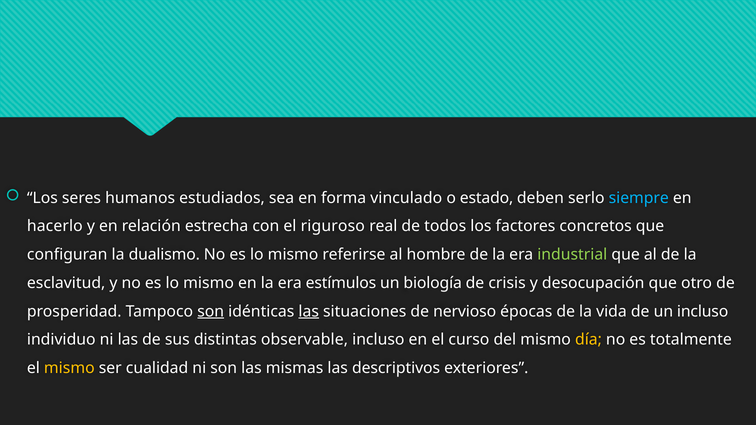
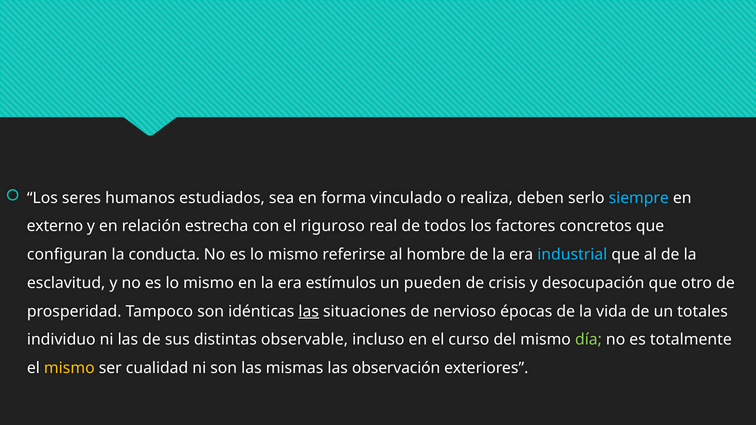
estado: estado -> realiza (486, 198)
hacerlo: hacerlo -> externo (55, 226)
dualismo: dualismo -> conducta (164, 255)
industrial colour: light green -> light blue (572, 255)
biología: biología -> pueden (433, 283)
son underline: present -> none (211, 312)
un incluso: incluso -> totales (703, 312)
día colour: yellow -> light green (588, 340)
descriptivos: descriptivos -> observación (396, 368)
